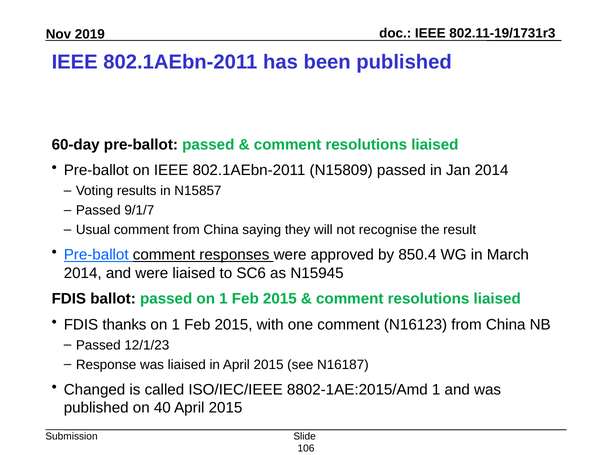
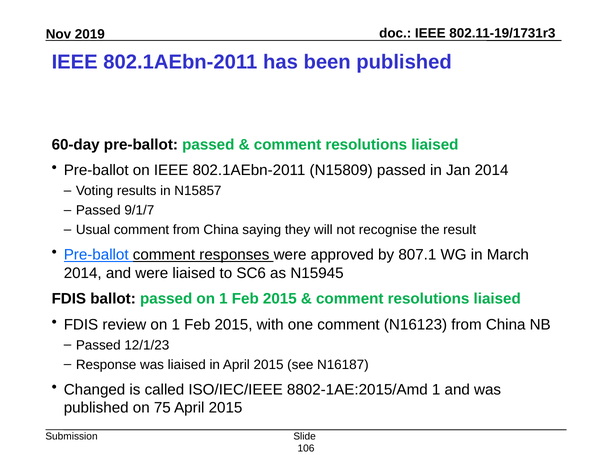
850.4: 850.4 -> 807.1 (417, 255)
thanks: thanks -> review (124, 325)
40: 40 -> 75 (162, 408)
